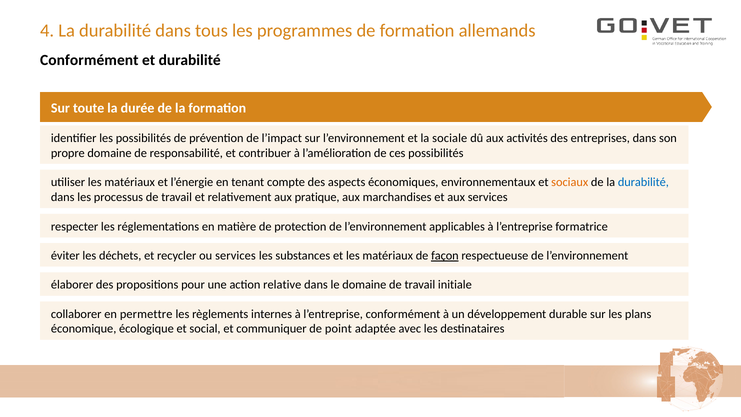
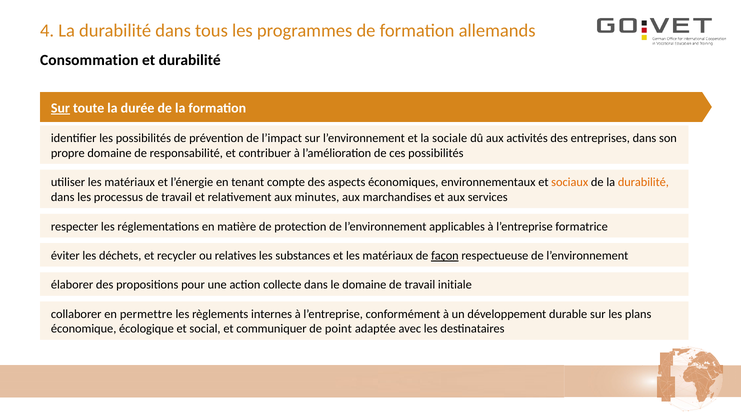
Conformément: Conformément -> Consommation (89, 60)
Sur underline: none -> present (60, 108)
durabilité colour: blue -> orange (643, 182)
pratique: pratique -> minutes (317, 197)
ou services: services -> relatives (236, 256)
relative: relative -> collecte (282, 285)
